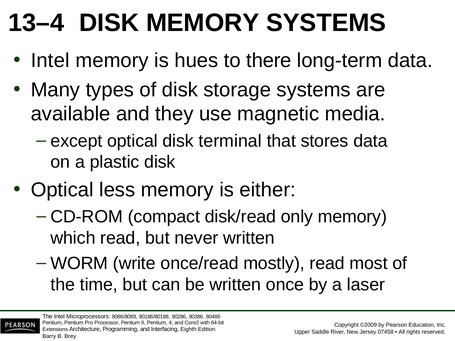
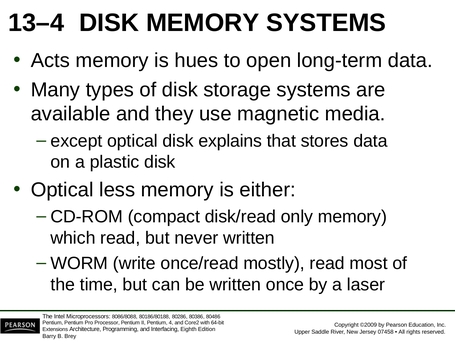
Intel: Intel -> Acts (50, 61)
there: there -> open (269, 61)
terminal: terminal -> explains (230, 141)
